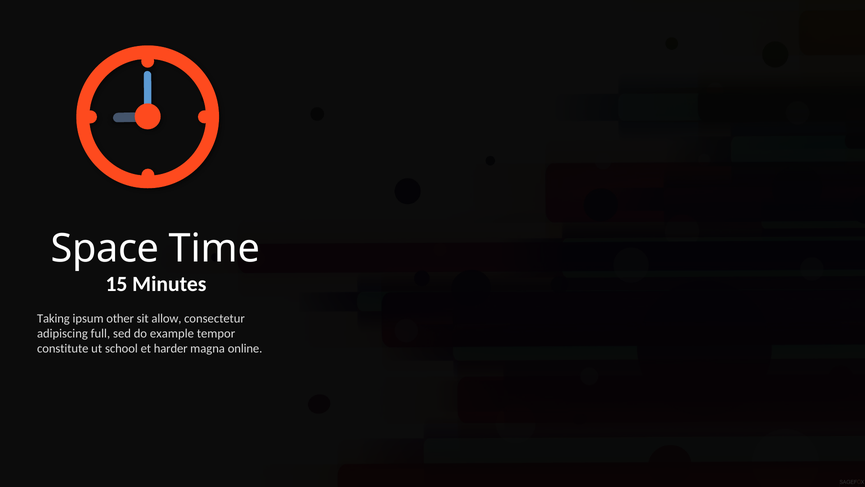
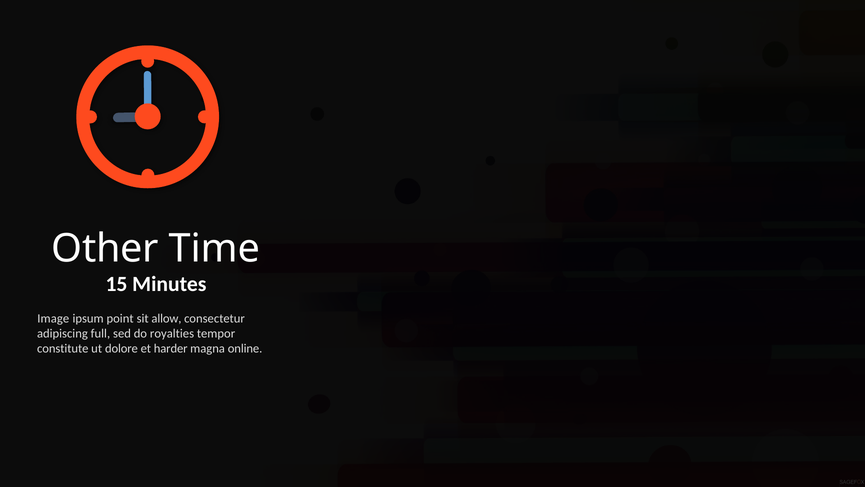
Space: Space -> Other (105, 248)
Taking: Taking -> Image (53, 318)
other: other -> point (120, 318)
example: example -> royalties (172, 333)
school: school -> dolore (121, 348)
